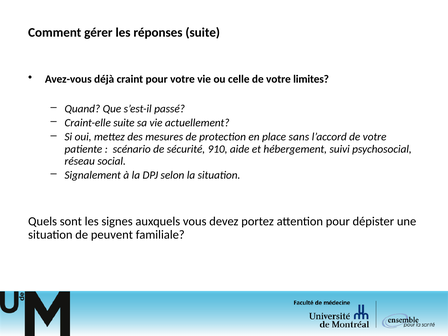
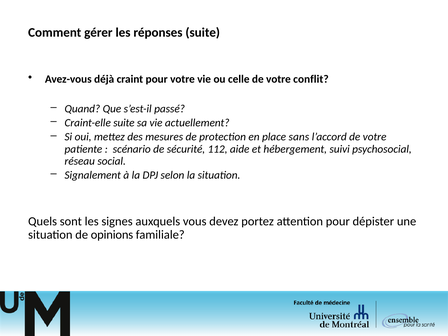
limites: limites -> conflit (311, 79)
910: 910 -> 112 (218, 149)
peuvent: peuvent -> opinions (112, 235)
